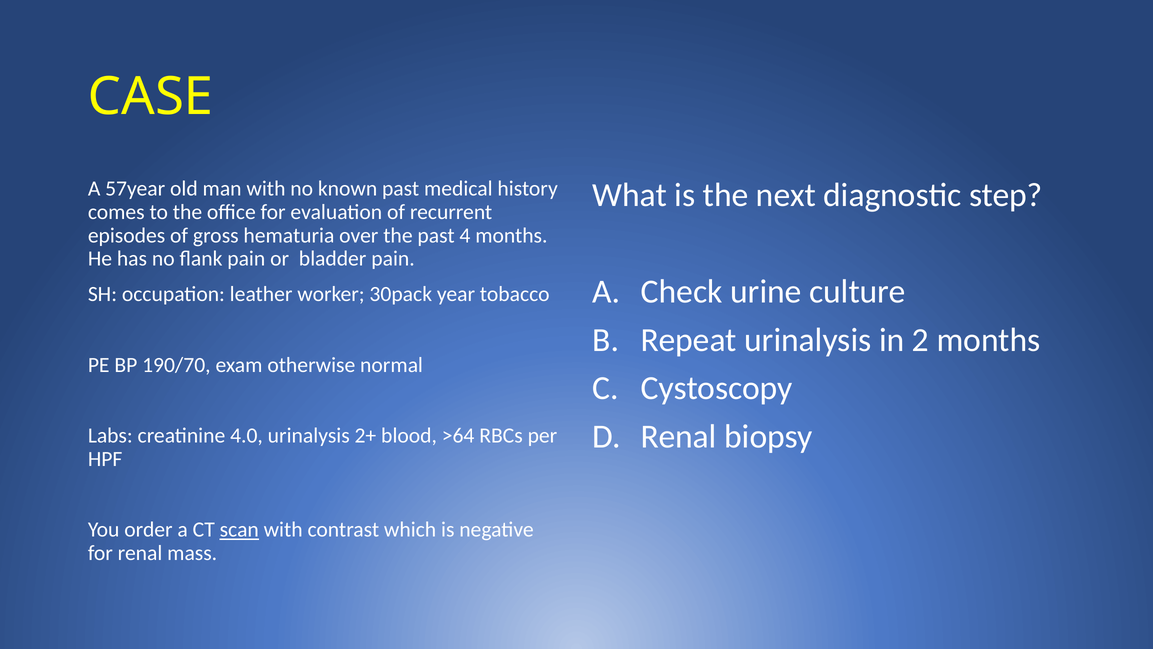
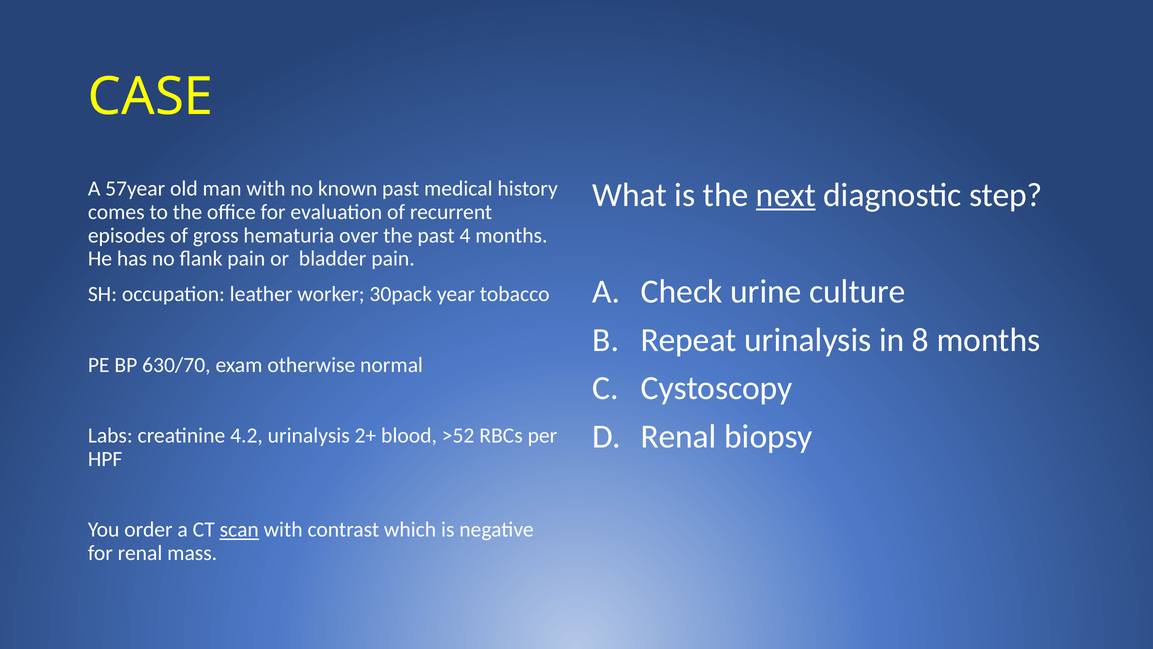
next underline: none -> present (786, 195)
2: 2 -> 8 (920, 340)
190/70: 190/70 -> 630/70 (176, 365)
4.0: 4.0 -> 4.2 (246, 435)
>64: >64 -> >52 (458, 435)
